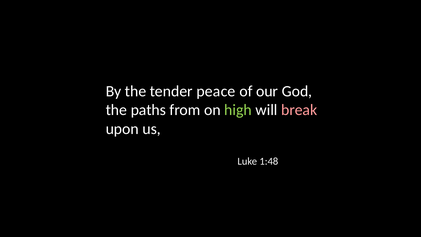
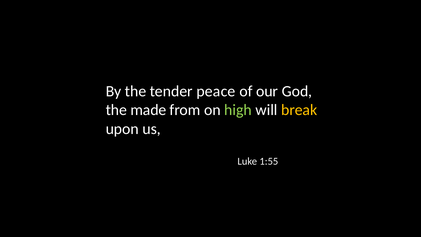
paths: paths -> made (148, 110)
break colour: pink -> yellow (299, 110)
1:48: 1:48 -> 1:55 (269, 161)
